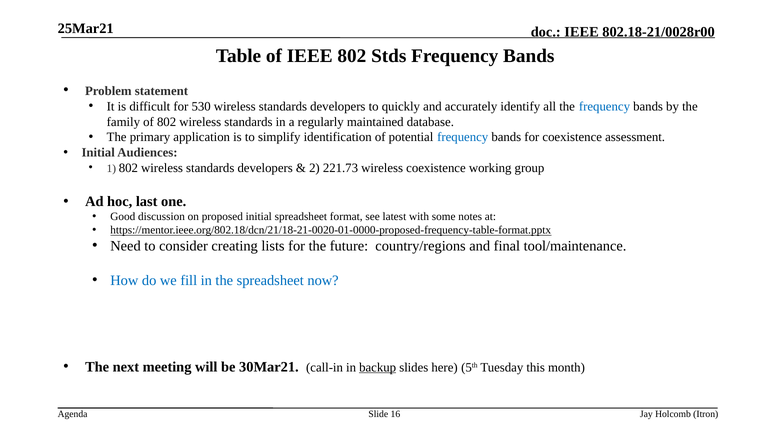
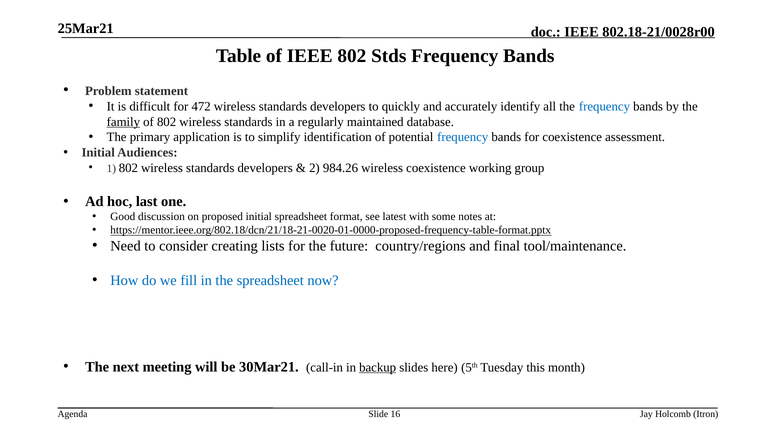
530: 530 -> 472 (201, 107)
family underline: none -> present (123, 122)
221.73: 221.73 -> 984.26 (340, 168)
